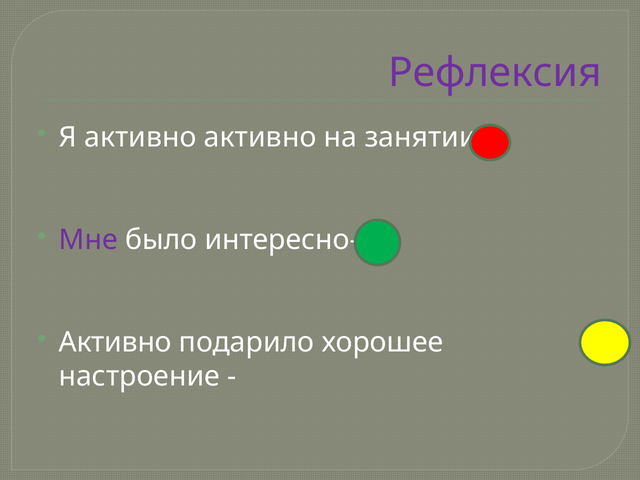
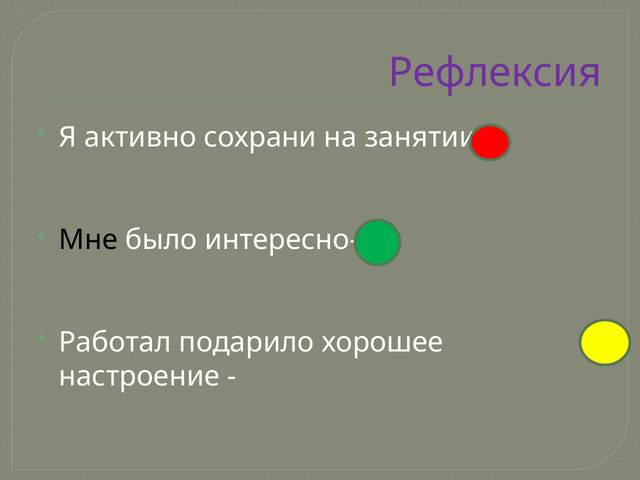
активно активно: активно -> сохрани (260, 137)
Мне colour: purple -> black (88, 240)
Активно: Активно -> Работал (115, 342)
